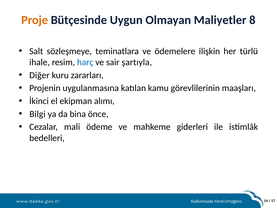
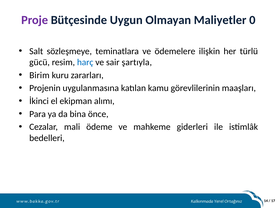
Proje colour: orange -> purple (35, 20)
8: 8 -> 0 (252, 20)
ihale: ihale -> gücü (39, 62)
Diğer: Diğer -> Birim (39, 75)
Bilgi: Bilgi -> Para (38, 114)
